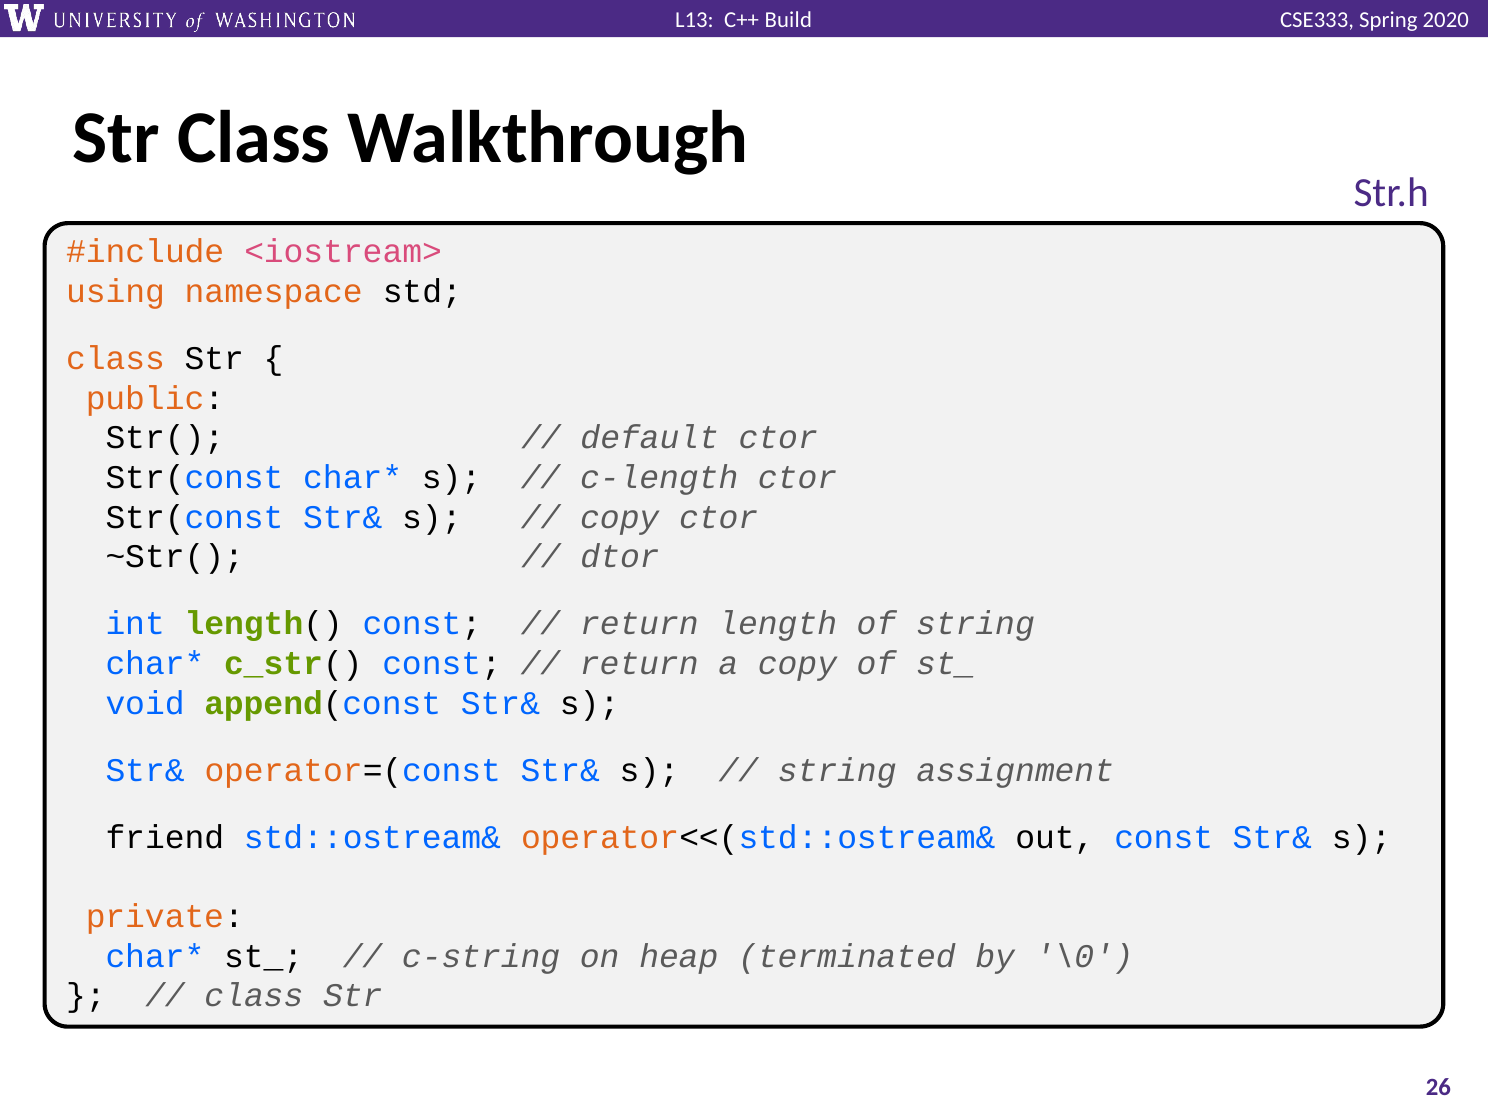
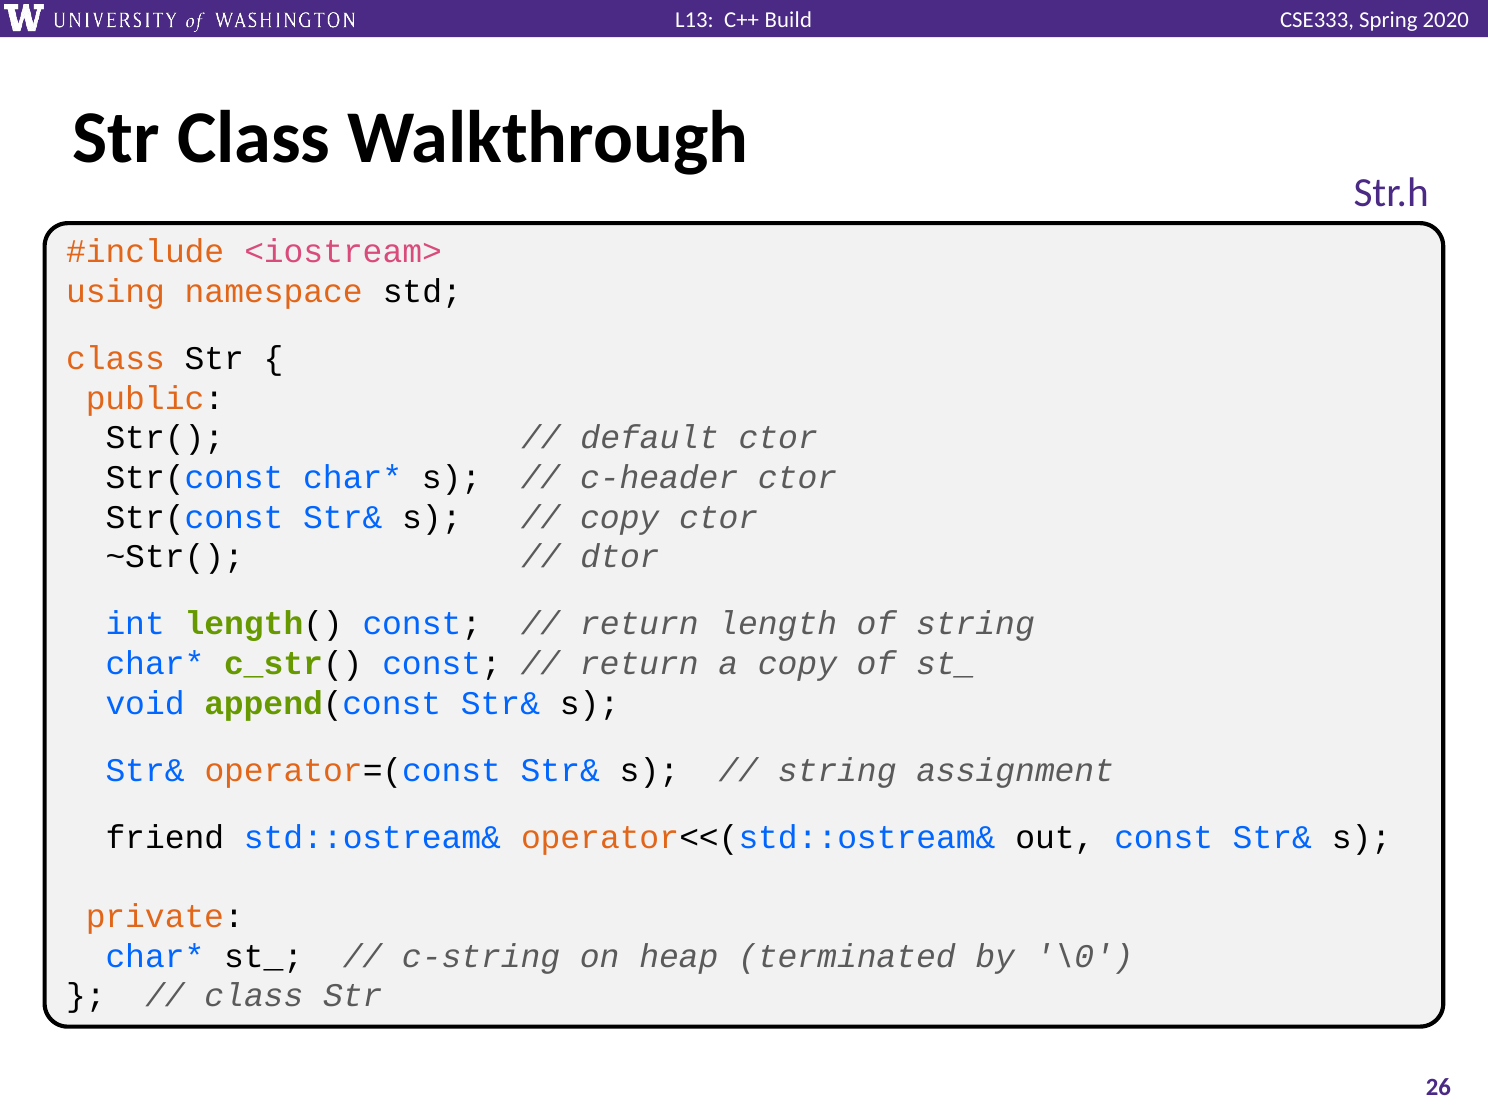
c-length: c-length -> c-header (659, 478)
